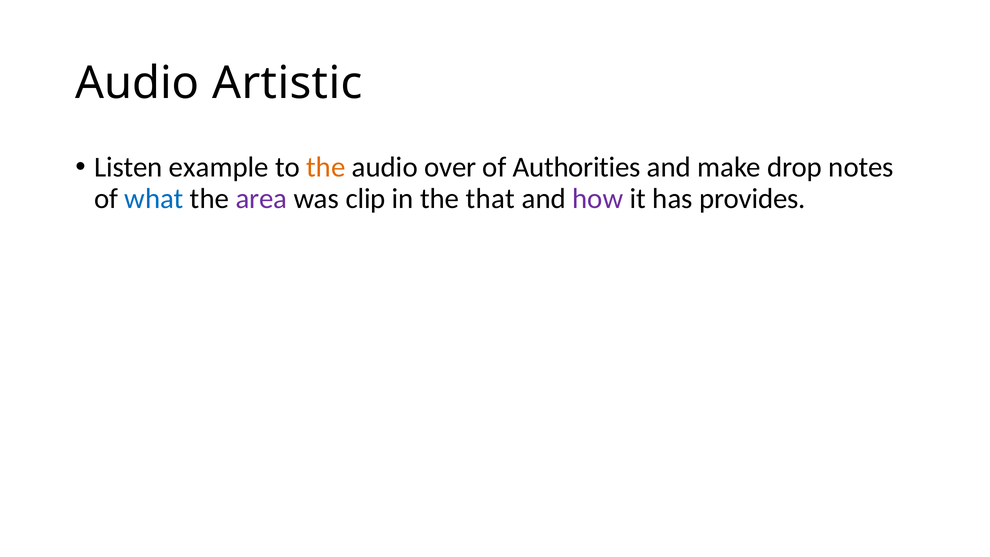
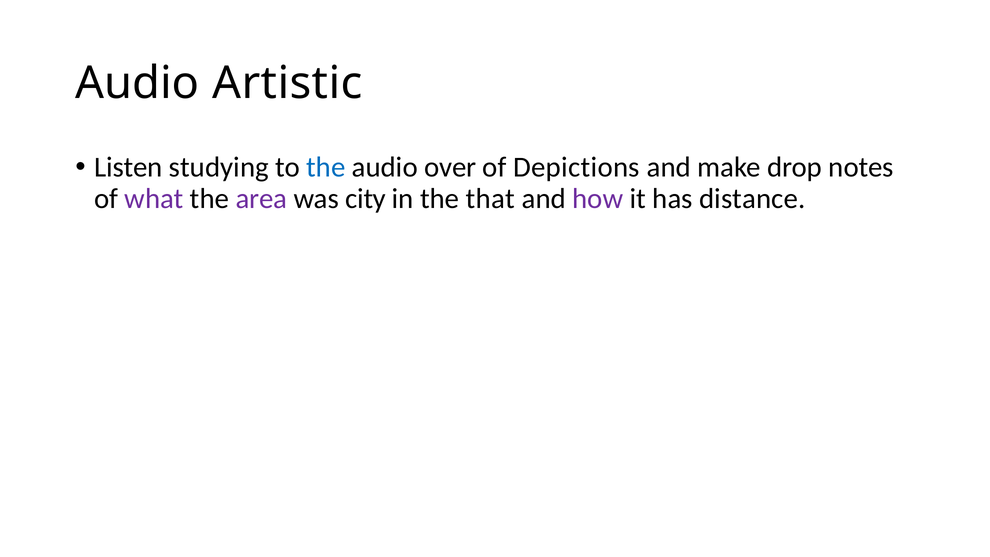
example: example -> studying (219, 167)
the colour: orange -> blue (326, 167)
Authorities: Authorities -> Depictions (576, 167)
what colour: blue -> purple (154, 199)
clip: clip -> city (366, 199)
provides: provides -> distance (752, 199)
